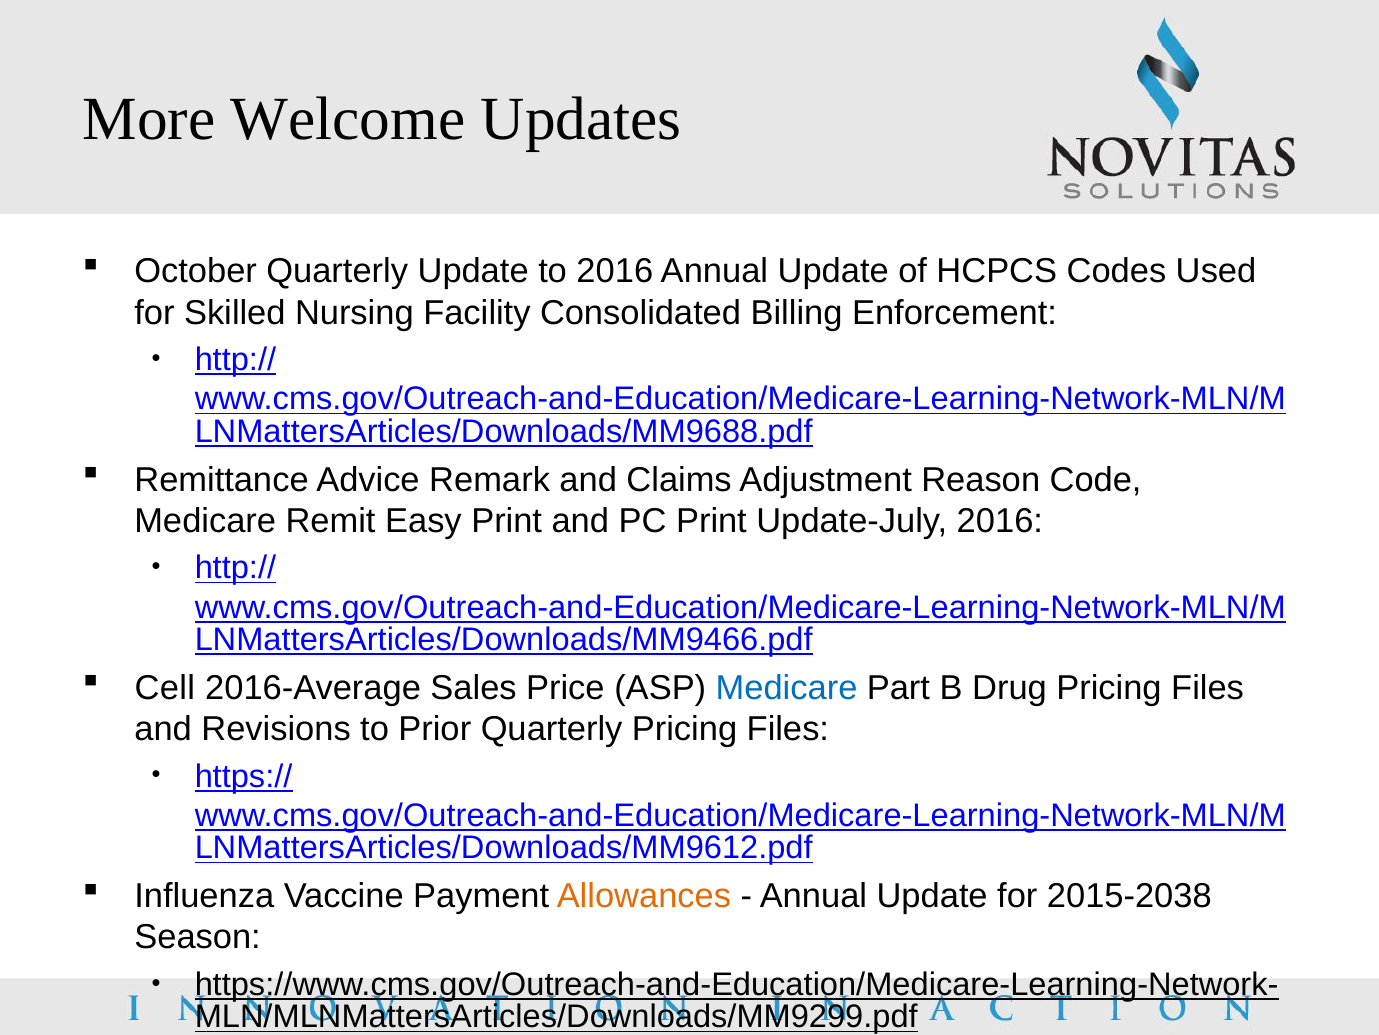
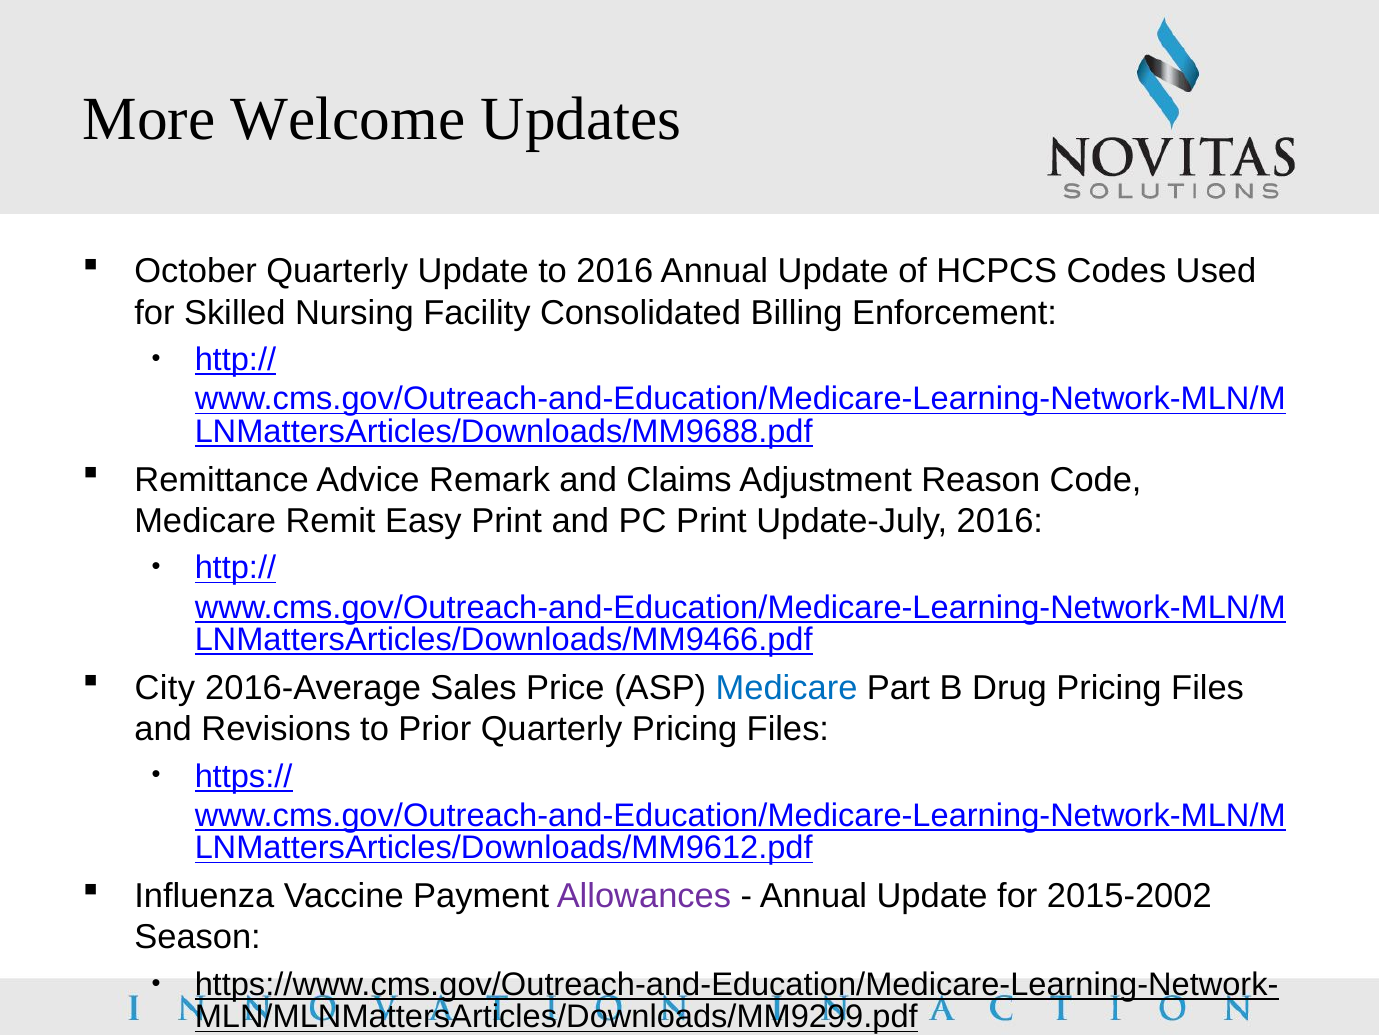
Cell: Cell -> City (165, 687)
Allowances colour: orange -> purple (644, 895)
2015-2038: 2015-2038 -> 2015-2002 (1129, 895)
